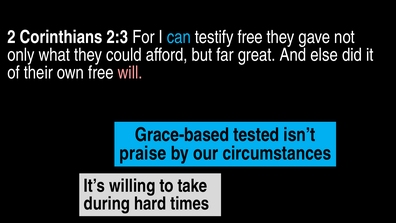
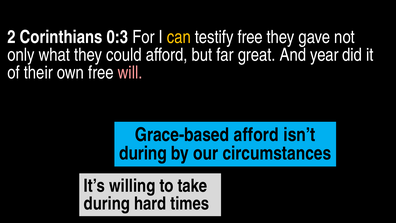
2:3: 2:3 -> 0:3 (117, 37)
can colour: light blue -> yellow (179, 37)
else: else -> year (324, 55)
Grace-based tested: tested -> afford (256, 135)
praise: praise -> during (143, 153)
